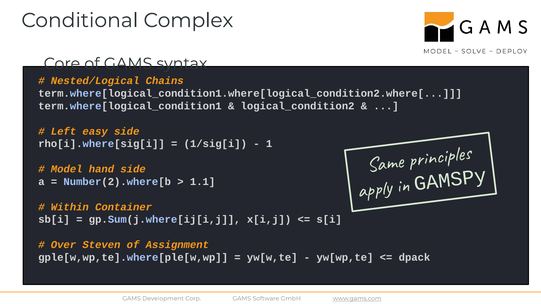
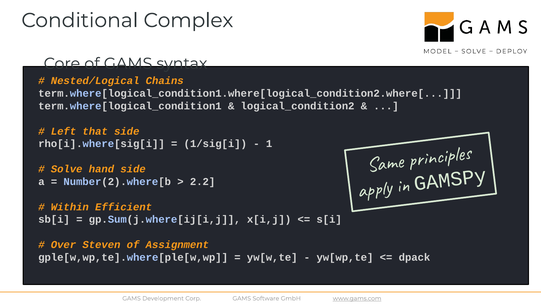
easy: easy -> that (95, 131)
Model: Model -> Solve (67, 169)
1.1: 1.1 -> 2.2 (203, 182)
Container: Container -> Efficient (124, 207)
